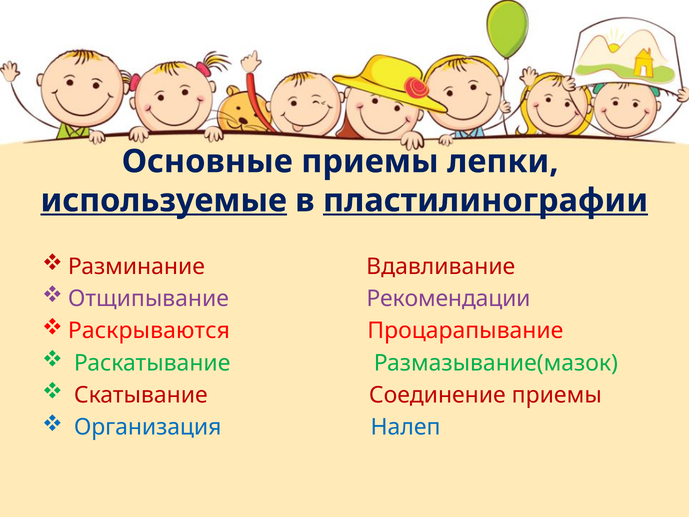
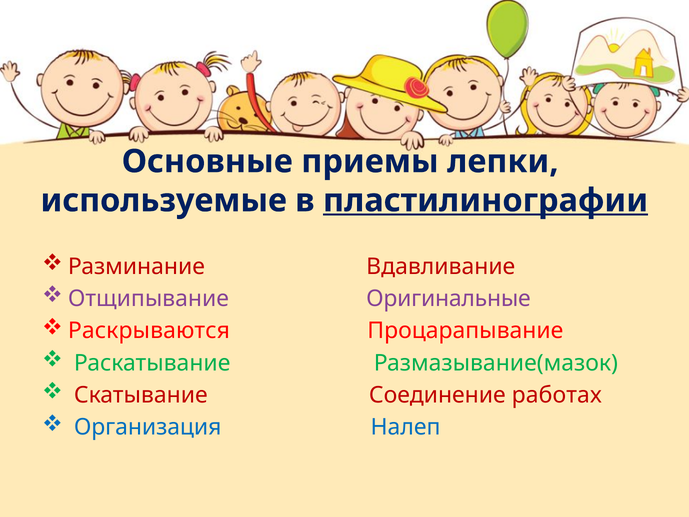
используемые underline: present -> none (164, 200)
Рекомендации: Рекомендации -> Оригинальные (448, 299)
Соединение приемы: приемы -> работах (557, 395)
